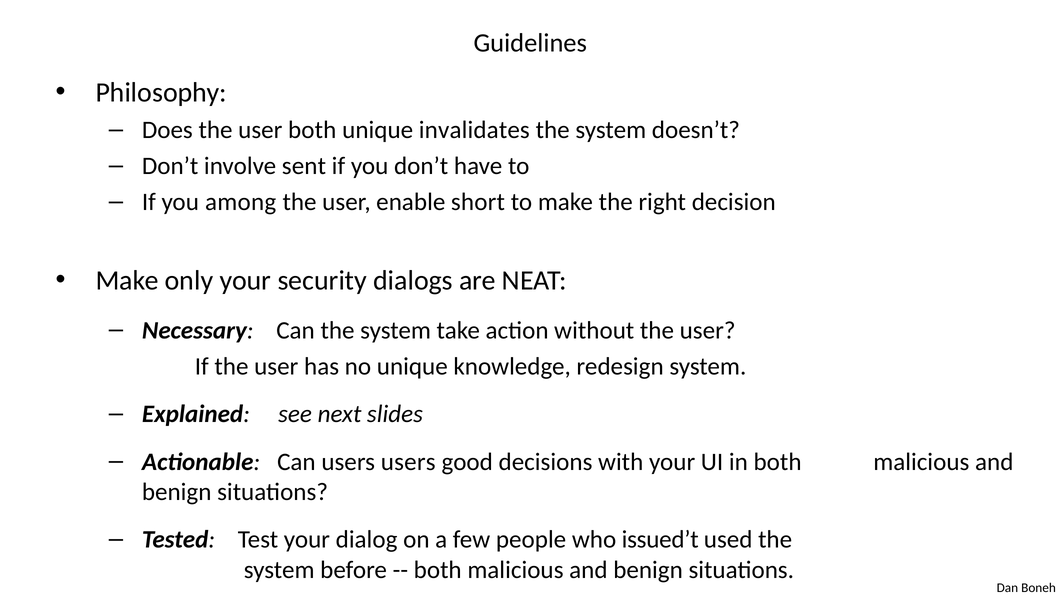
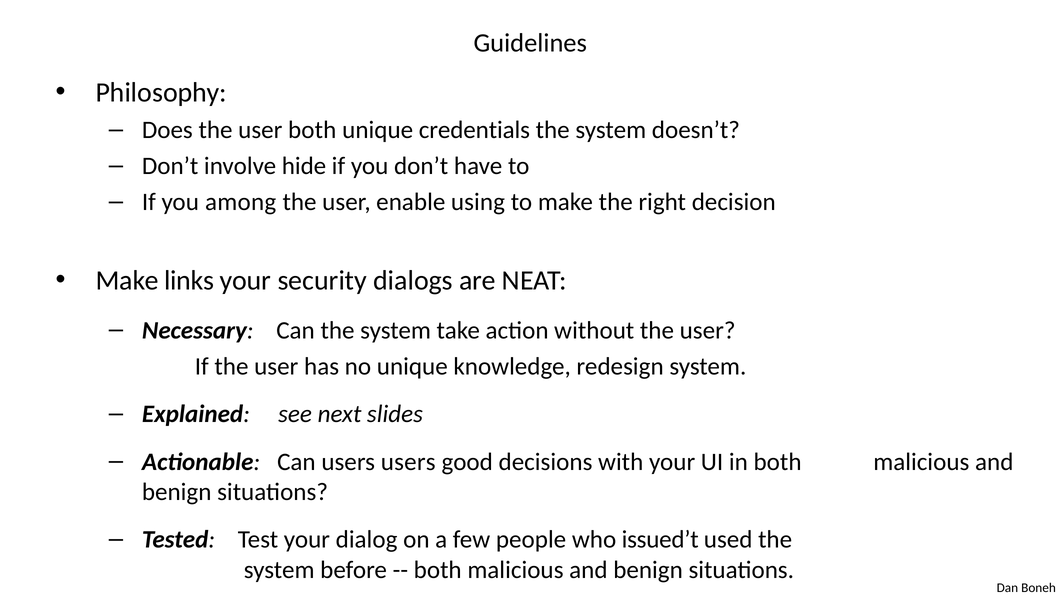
invalidates: invalidates -> credentials (474, 130)
sent: sent -> hide (304, 166)
short: short -> using (478, 202)
only: only -> links (189, 281)
